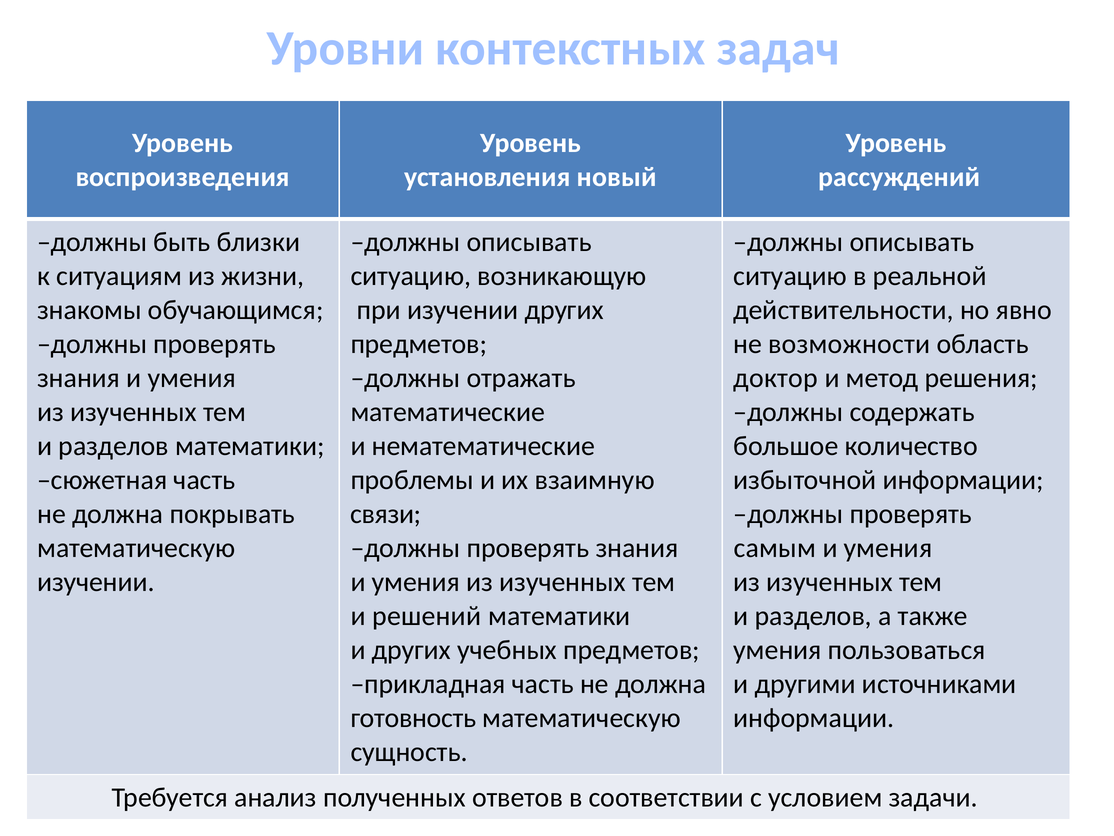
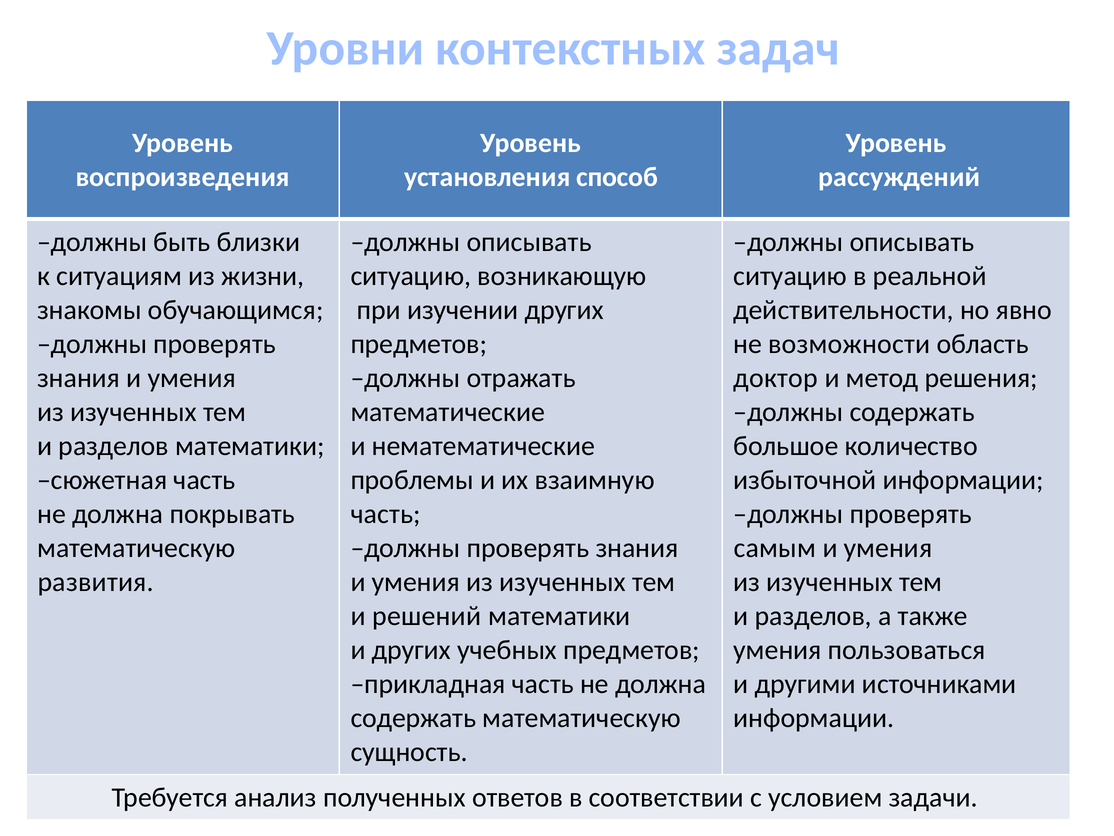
новый: новый -> способ (617, 177)
связи: связи -> часть (386, 514)
изучении: изучении -> развития (96, 582)
готовность: готовность -> содержать (413, 718)
